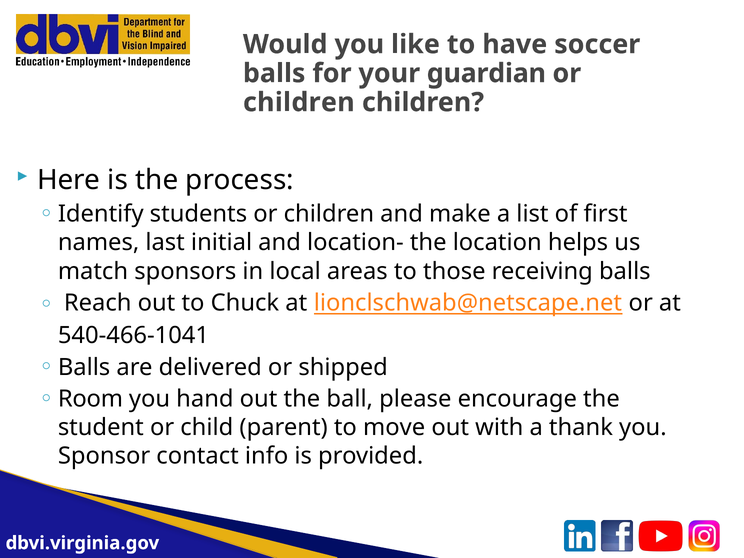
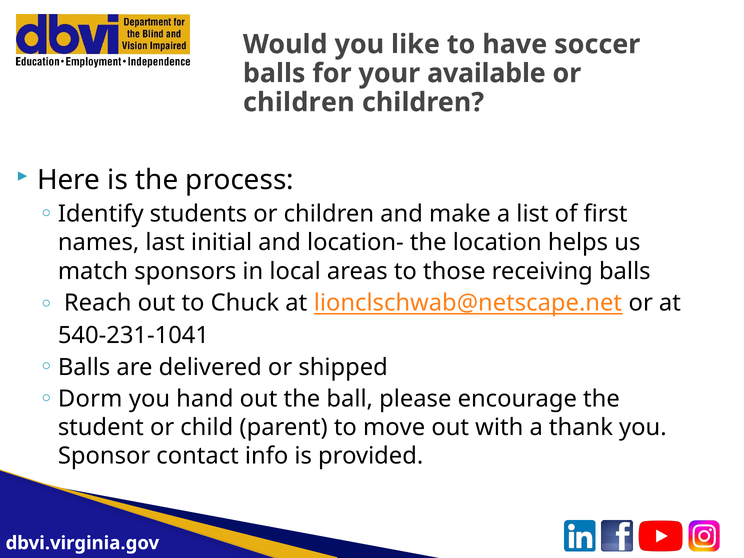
guardian: guardian -> available (486, 73)
540-466-1041: 540-466-1041 -> 540-231-1041 (133, 335)
Room: Room -> Dorm (90, 399)
